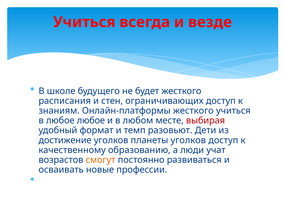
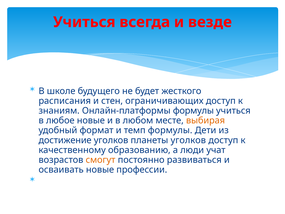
Онлайн-платформы жесткого: жесткого -> формулы (193, 111)
любое любое: любое -> новые (91, 120)
выбирая colour: red -> orange (205, 120)
темп разовьют: разовьют -> формулы (170, 130)
